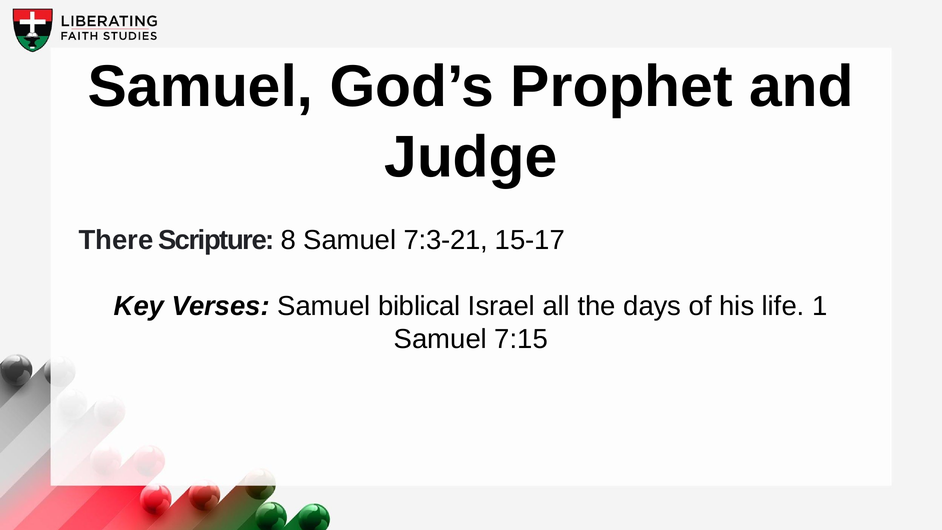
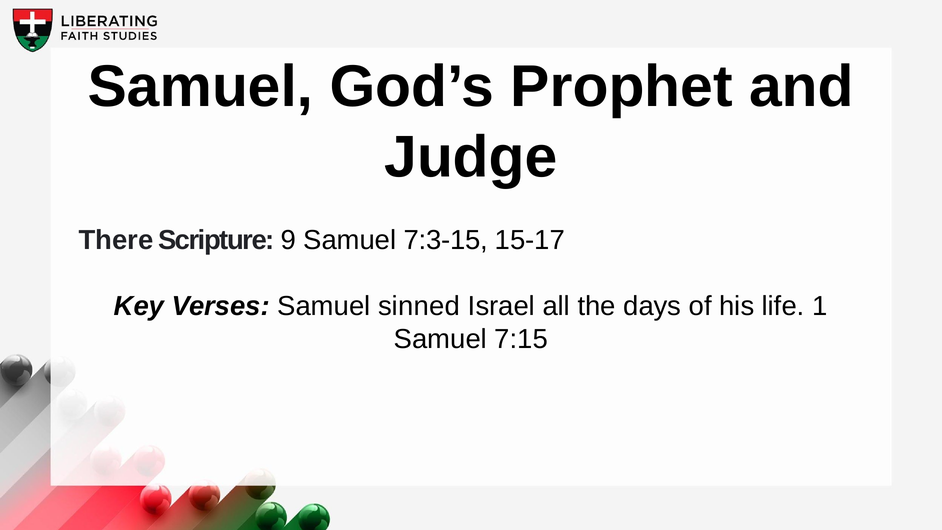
8: 8 -> 9 (288, 240)
7:3-21: 7:3-21 -> 7:3-15 (446, 240)
biblical: biblical -> sinned (419, 306)
